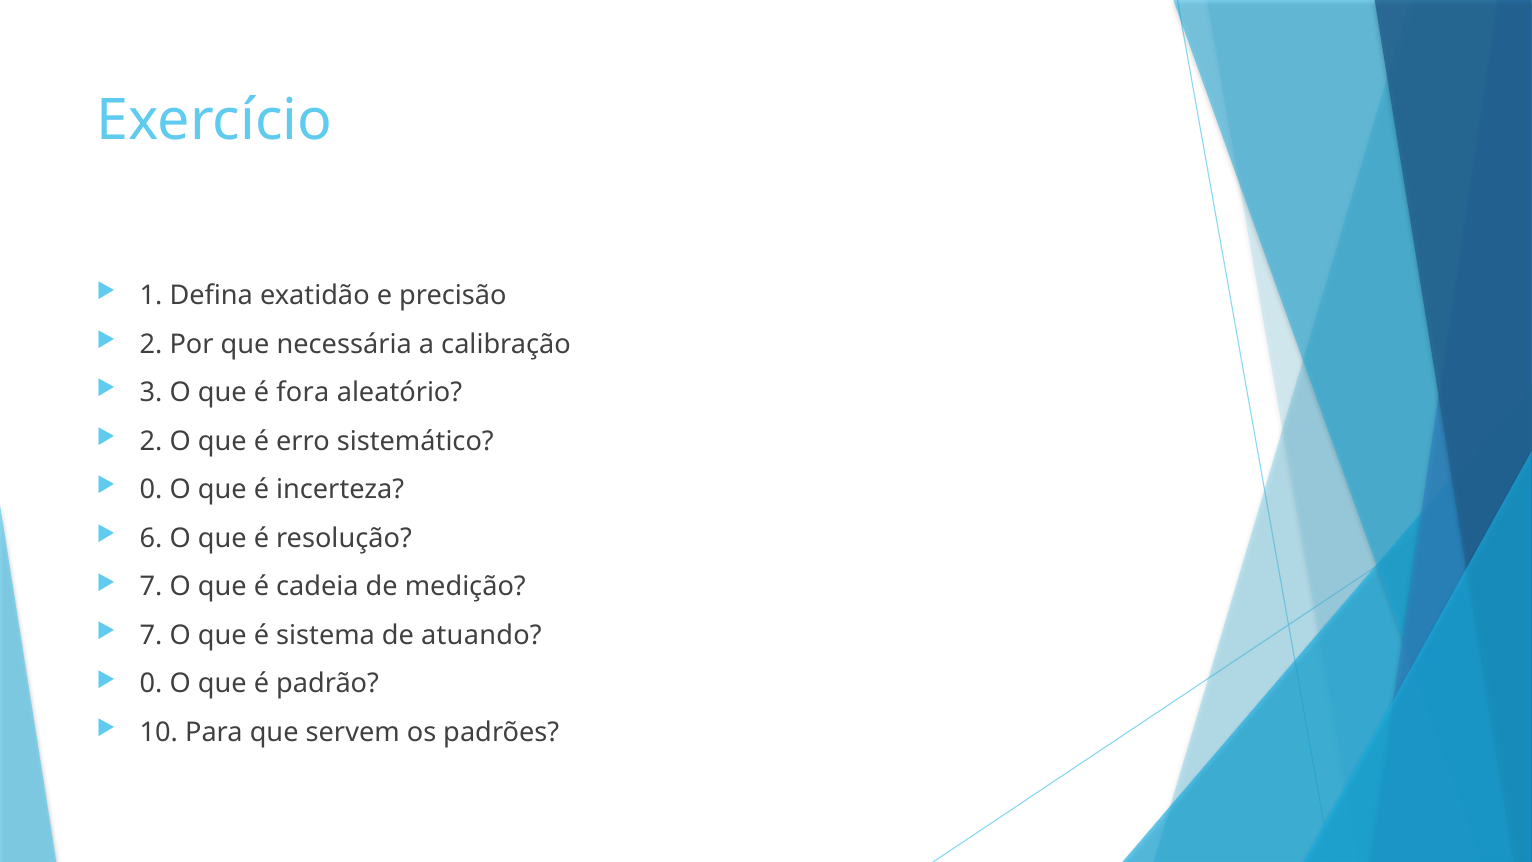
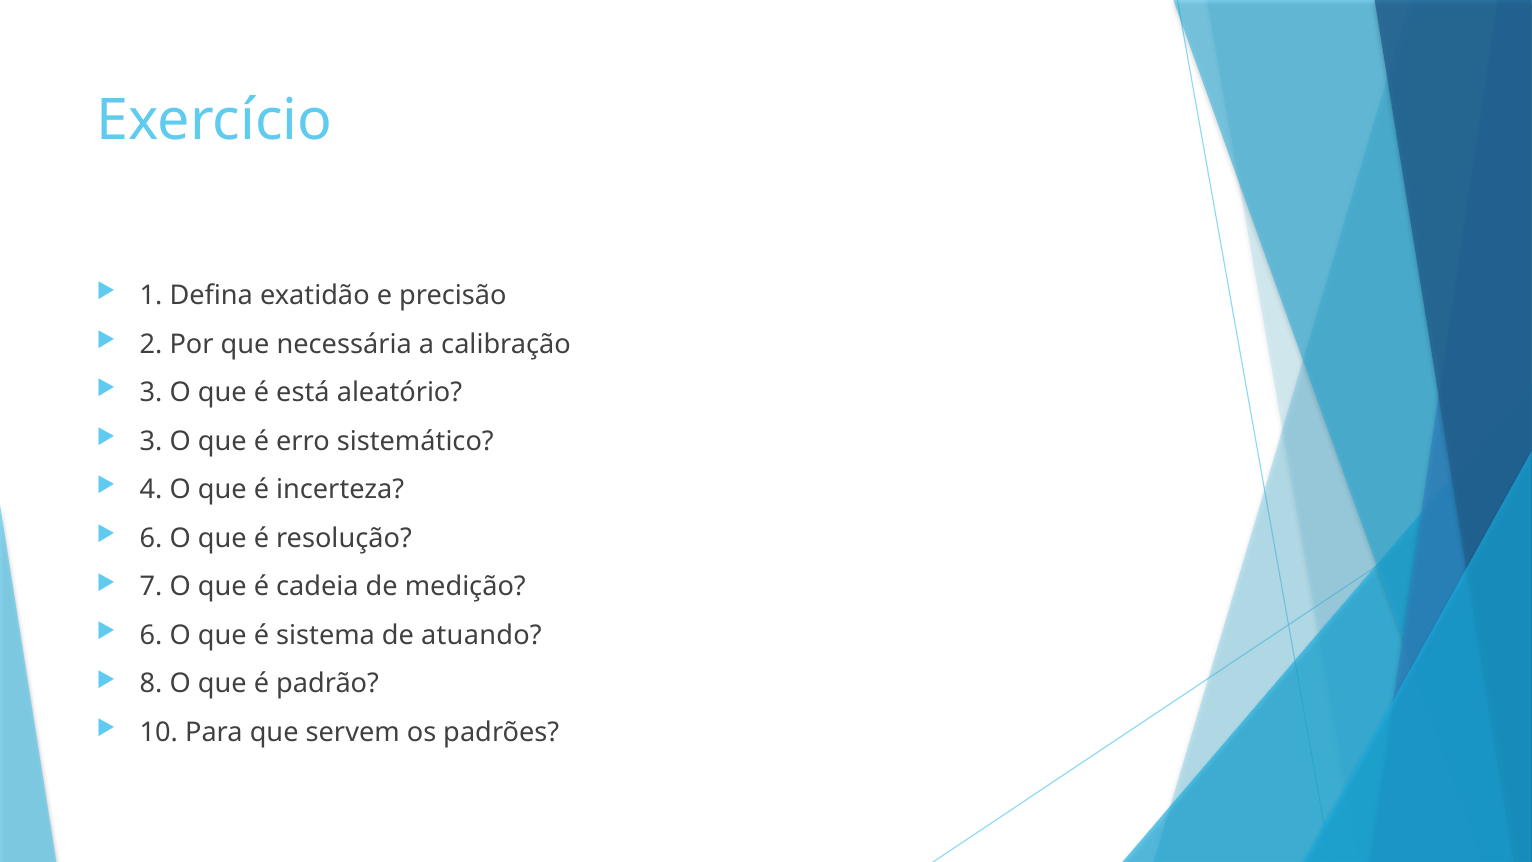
fora: fora -> está (303, 393)
2: 2 -> 3 (151, 441)
0: 0 -> 4 (151, 490)
7: 7 -> 6 (151, 635)
0: 0 -> 8 (151, 684)
